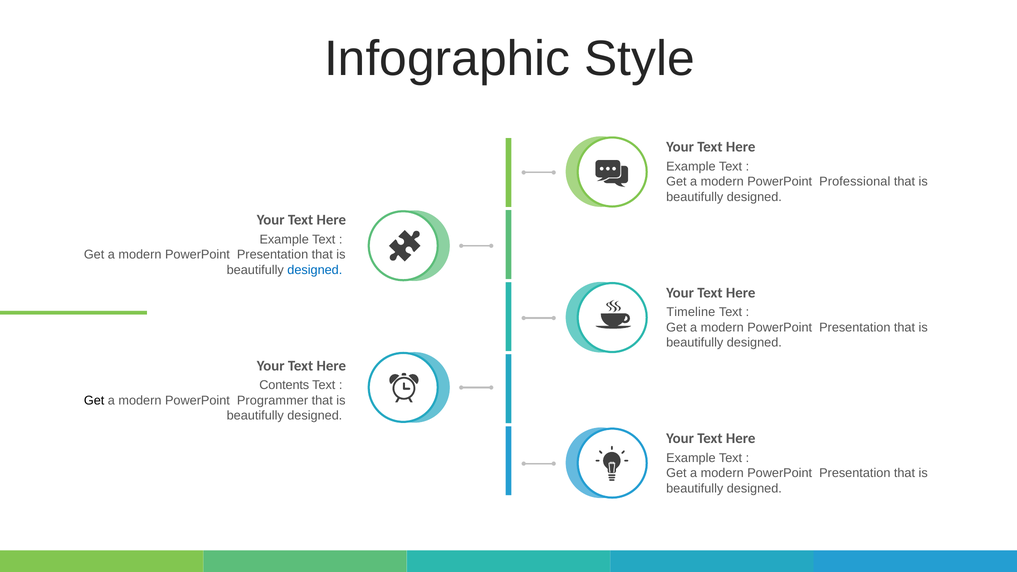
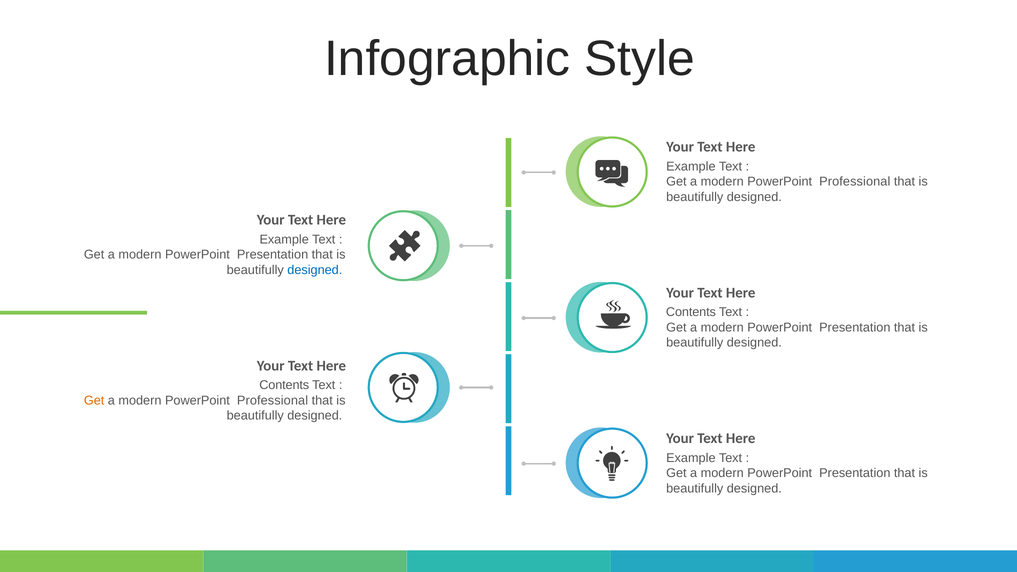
Timeline: Timeline -> Contents (691, 312)
Get colour: black -> orange (94, 400)
Programmer: Programmer -> Professional (273, 400)
